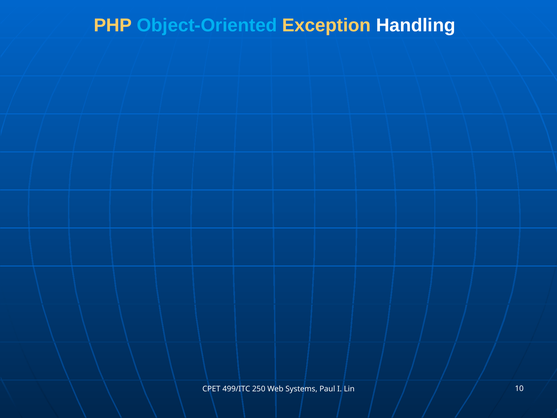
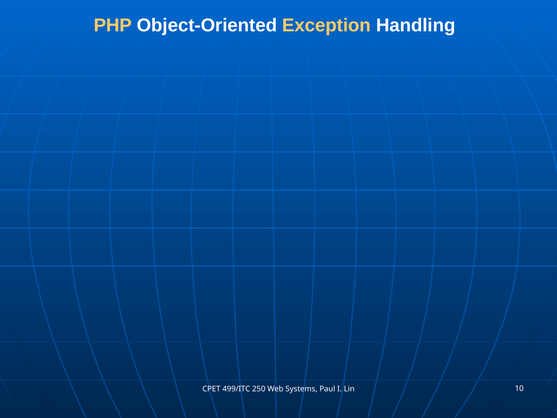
Object-Oriented colour: light blue -> white (207, 25)
